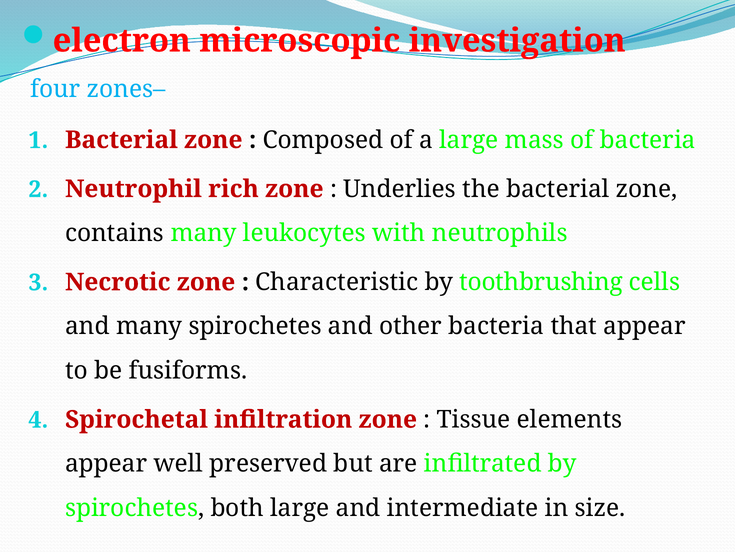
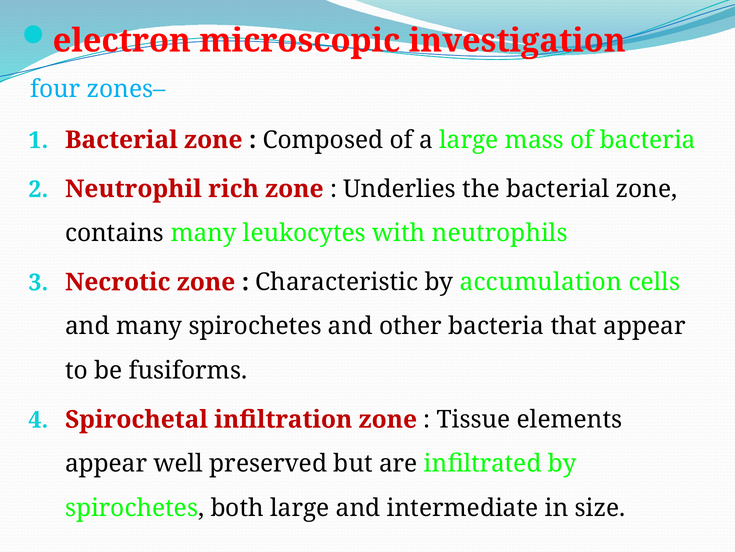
toothbrushing: toothbrushing -> accumulation (541, 282)
